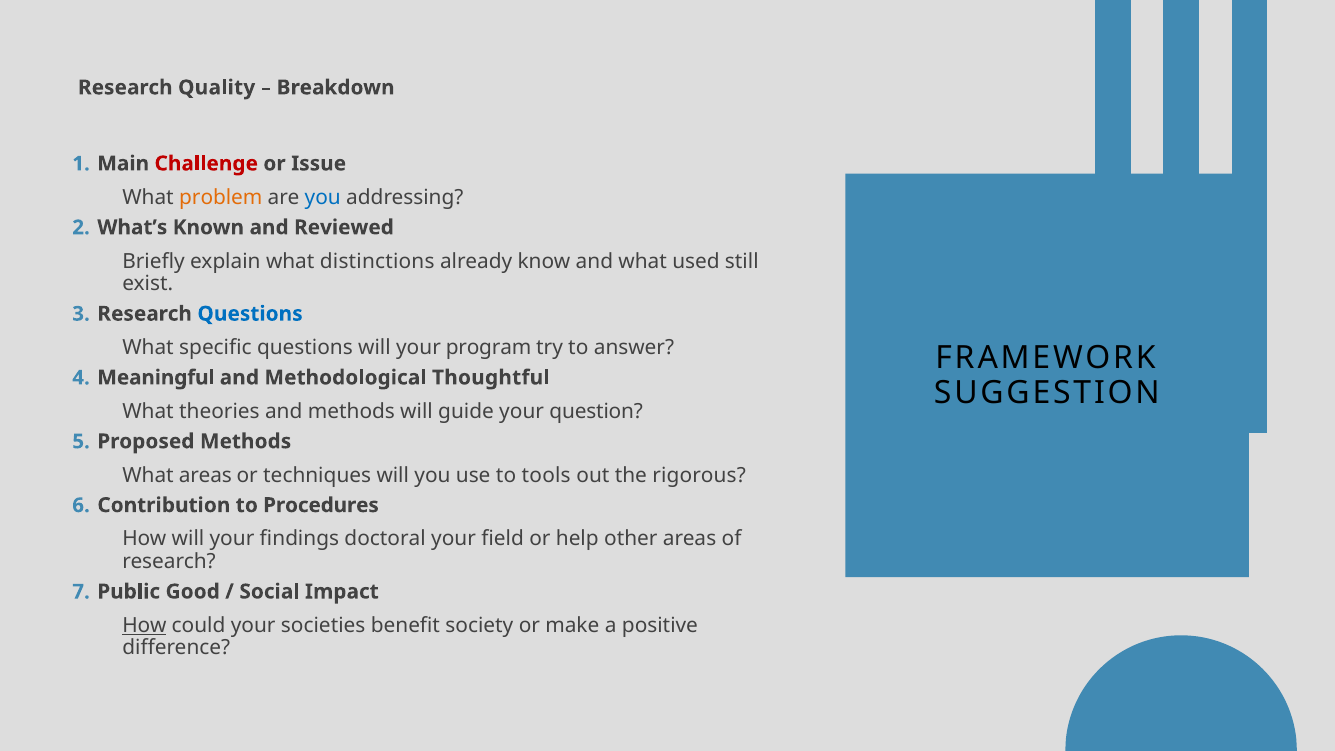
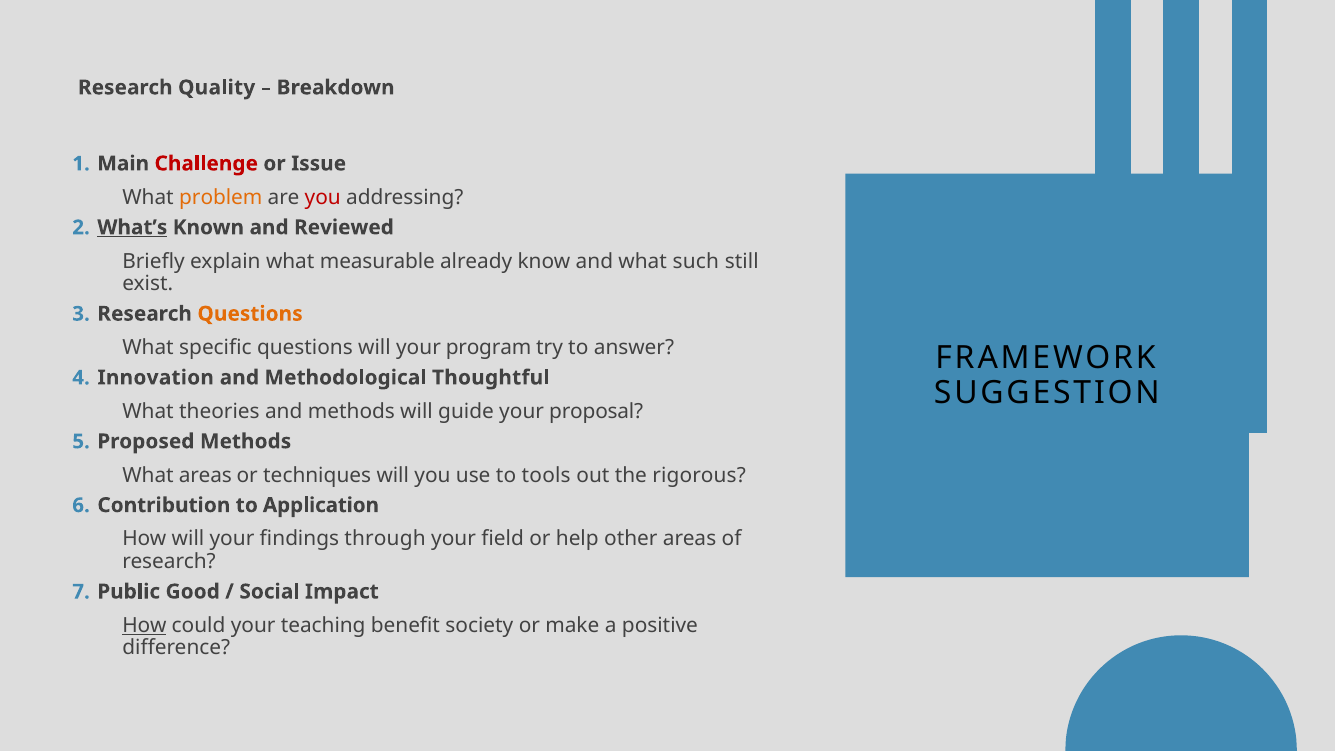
you colour: blue -> red (323, 197)
What’s underline: none -> present (132, 227)
distinctions: distinctions -> measurable (377, 261)
used: used -> such (696, 261)
Questions colour: blue -> orange (250, 314)
Meaningful: Meaningful -> Innovation (156, 378)
question: question -> proposal (596, 411)
Procedures: Procedures -> Application (321, 505)
doctoral: doctoral -> through (385, 539)
societies: societies -> teaching (323, 625)
